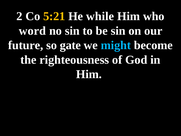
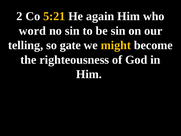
while: while -> again (100, 16)
future: future -> telling (26, 45)
might colour: light blue -> yellow (116, 45)
